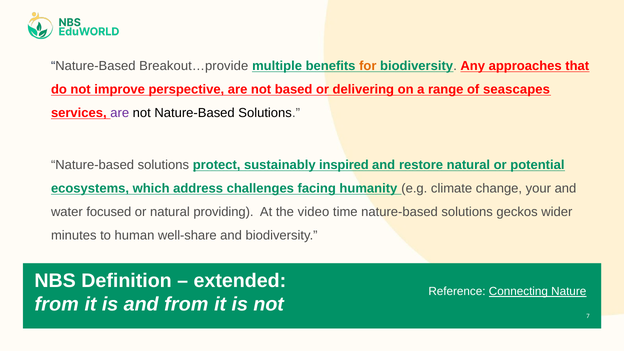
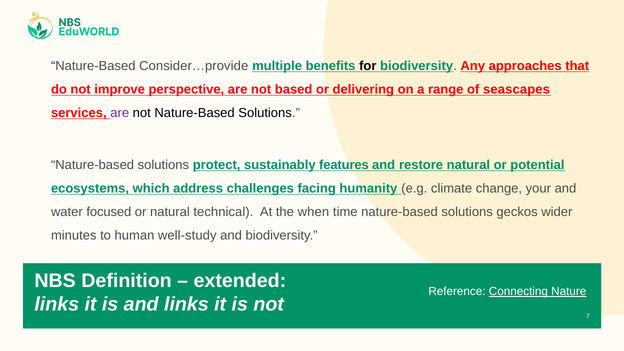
Breakout…provide: Breakout…provide -> Consider…provide (194, 66)
for colour: orange -> black (368, 66)
inspired: inspired -> features (344, 165)
providing: providing -> technical (223, 212)
video: video -> when (313, 212)
well-share: well-share -> well-study (187, 235)
from: from -> links (57, 304)
and from: from -> links (186, 304)
